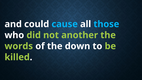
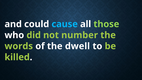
those colour: light blue -> light green (106, 24)
another: another -> number (80, 35)
down: down -> dwell (77, 46)
